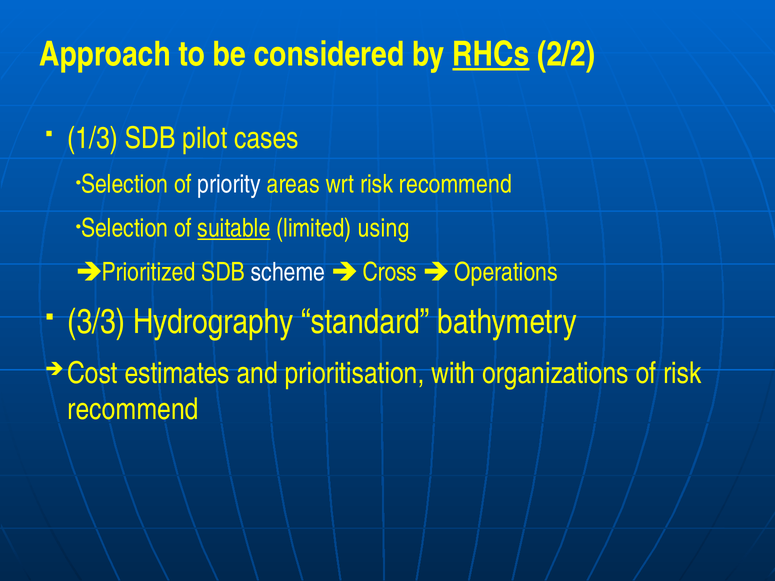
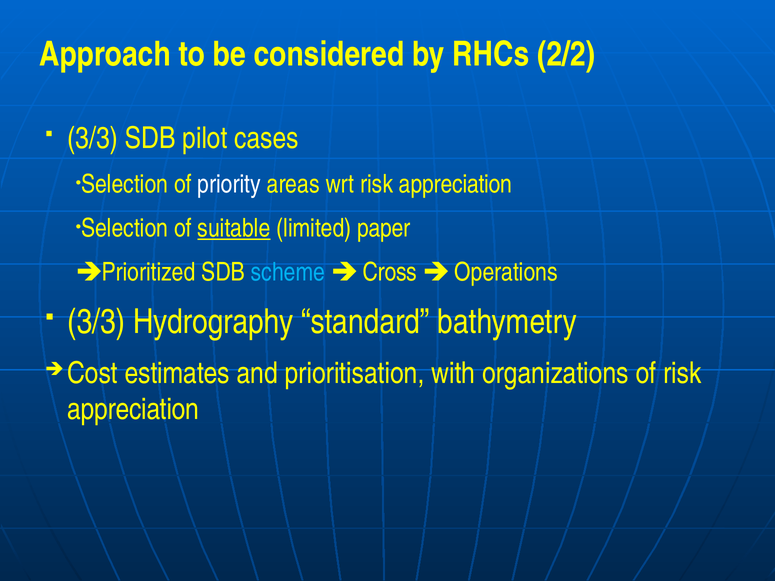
RHCs underline: present -> none (491, 54)
1/3: 1/3 -> 3/3 (93, 138)
wrt risk recommend: recommend -> appreciation (456, 184)
using: using -> paper (384, 228)
scheme colour: white -> light blue (288, 272)
recommend: recommend -> appreciation (133, 410)
